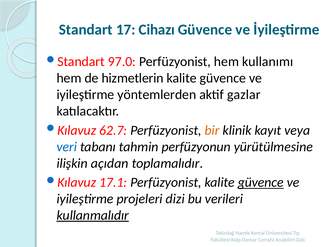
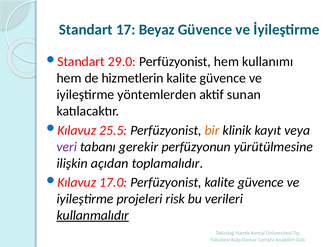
Cihazı: Cihazı -> Beyaz (157, 30)
97.0: 97.0 -> 29.0 (122, 62)
gazlar: gazlar -> sunan (244, 95)
62.7: 62.7 -> 25.5 (113, 130)
veri colour: blue -> purple (67, 147)
tahmin: tahmin -> gerekir (139, 147)
17.1: 17.1 -> 17.0 (113, 182)
güvence underline: present -> none (261, 182)
dizi: dizi -> risk (175, 199)
